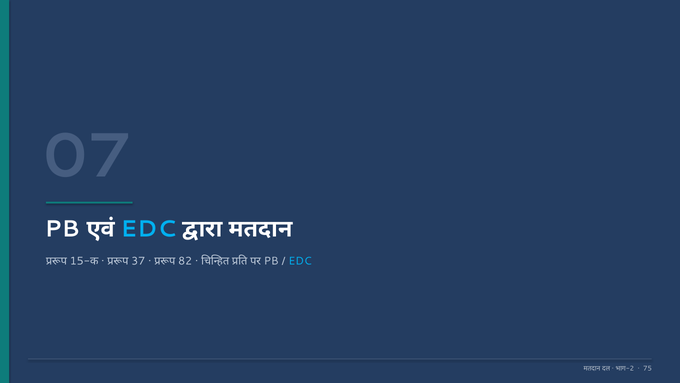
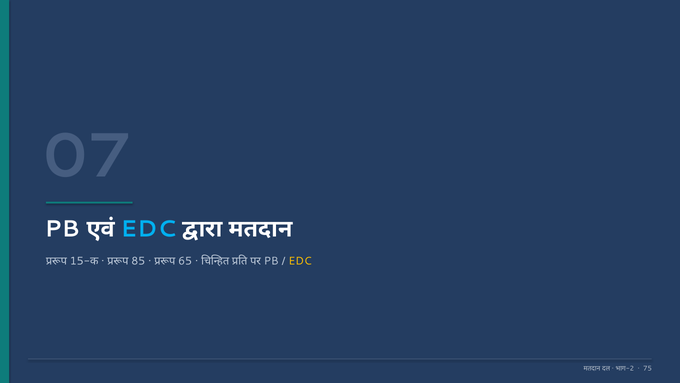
37: 37 -> 85 (138, 261)
82: 82 -> 65 (185, 261)
EDC colour: light blue -> yellow (300, 261)
